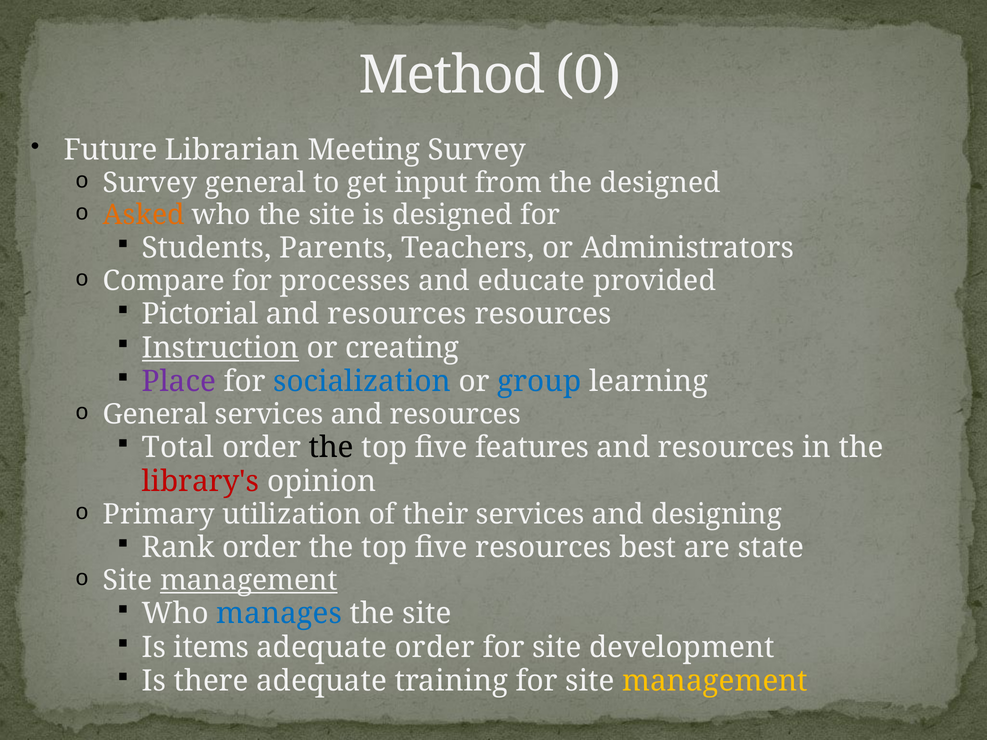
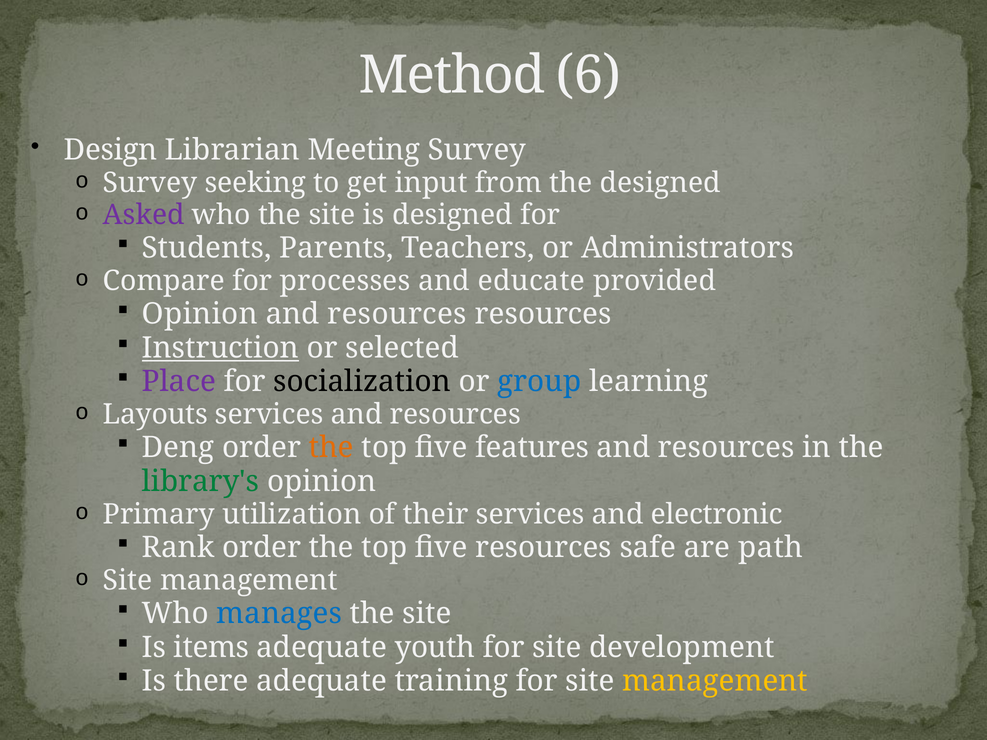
0: 0 -> 6 (588, 75)
Future: Future -> Design (111, 150)
Survey general: general -> seeking (255, 183)
Asked colour: orange -> purple (144, 215)
Pictorial: Pictorial -> Opinion (200, 314)
creating: creating -> selected (402, 348)
socialization colour: blue -> black (362, 382)
General: General -> Layouts (155, 415)
Total: Total -> Deng (178, 448)
the colour: black -> orange (331, 448)
library's colour: red -> green (201, 482)
designing: designing -> electronic (717, 515)
best: best -> safe (648, 548)
state: state -> path (771, 548)
management underline: present -> none (249, 581)
adequate order: order -> youth (435, 647)
